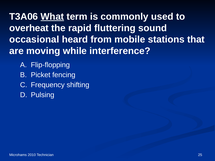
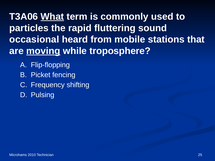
overheat: overheat -> particles (29, 28)
moving underline: none -> present (43, 51)
interference: interference -> troposphere (120, 51)
